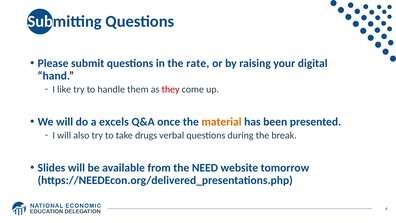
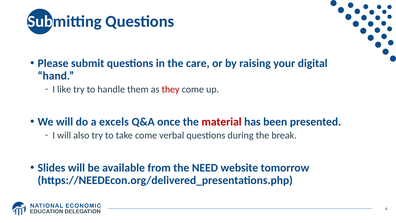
rate: rate -> care (198, 63)
material colour: orange -> red (222, 122)
take drugs: drugs -> come (146, 135)
